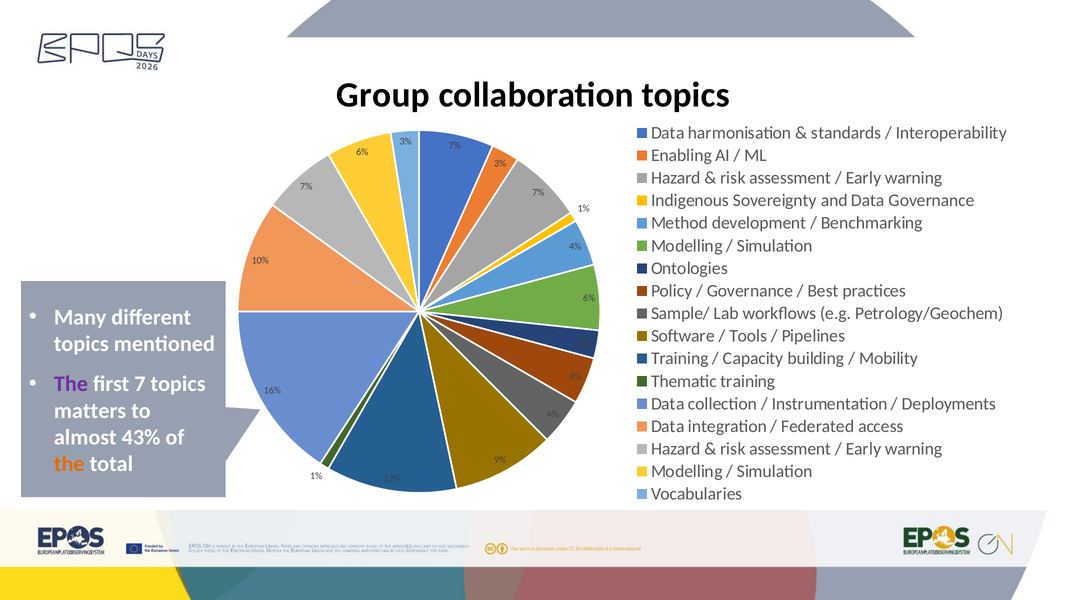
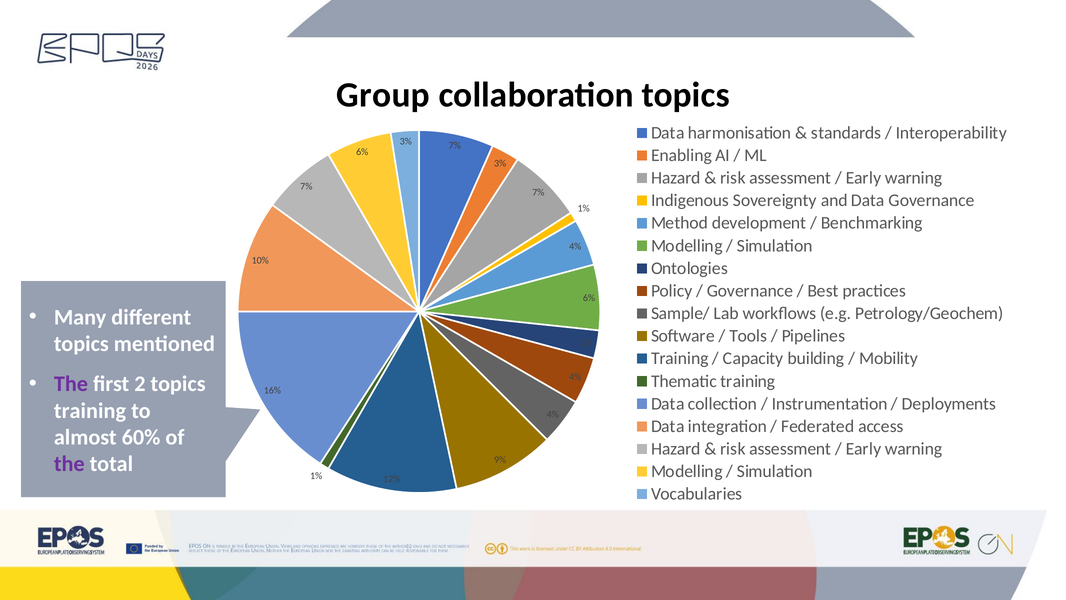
7: 7 -> 2 (140, 384)
matters: matters -> training (90, 410)
43%: 43% -> 60% (141, 437)
the colour: orange -> purple (69, 464)
